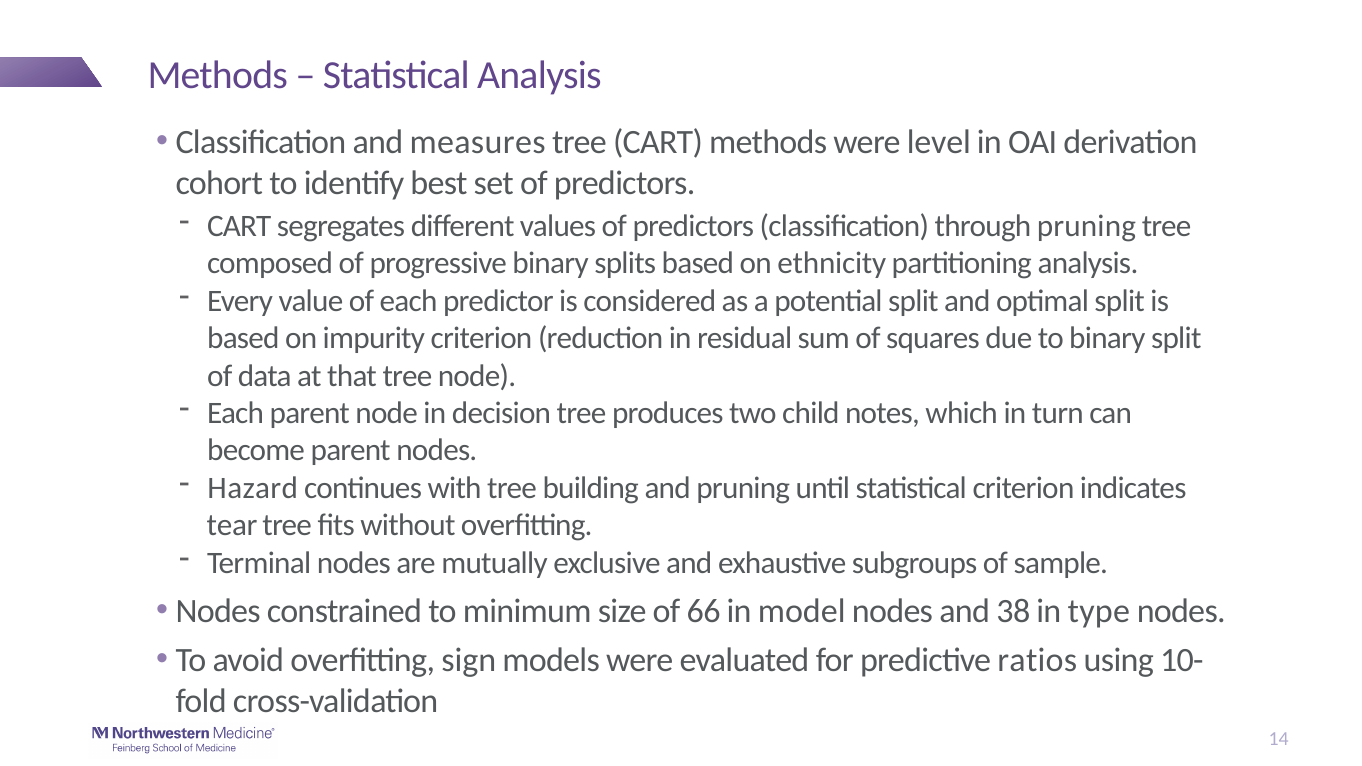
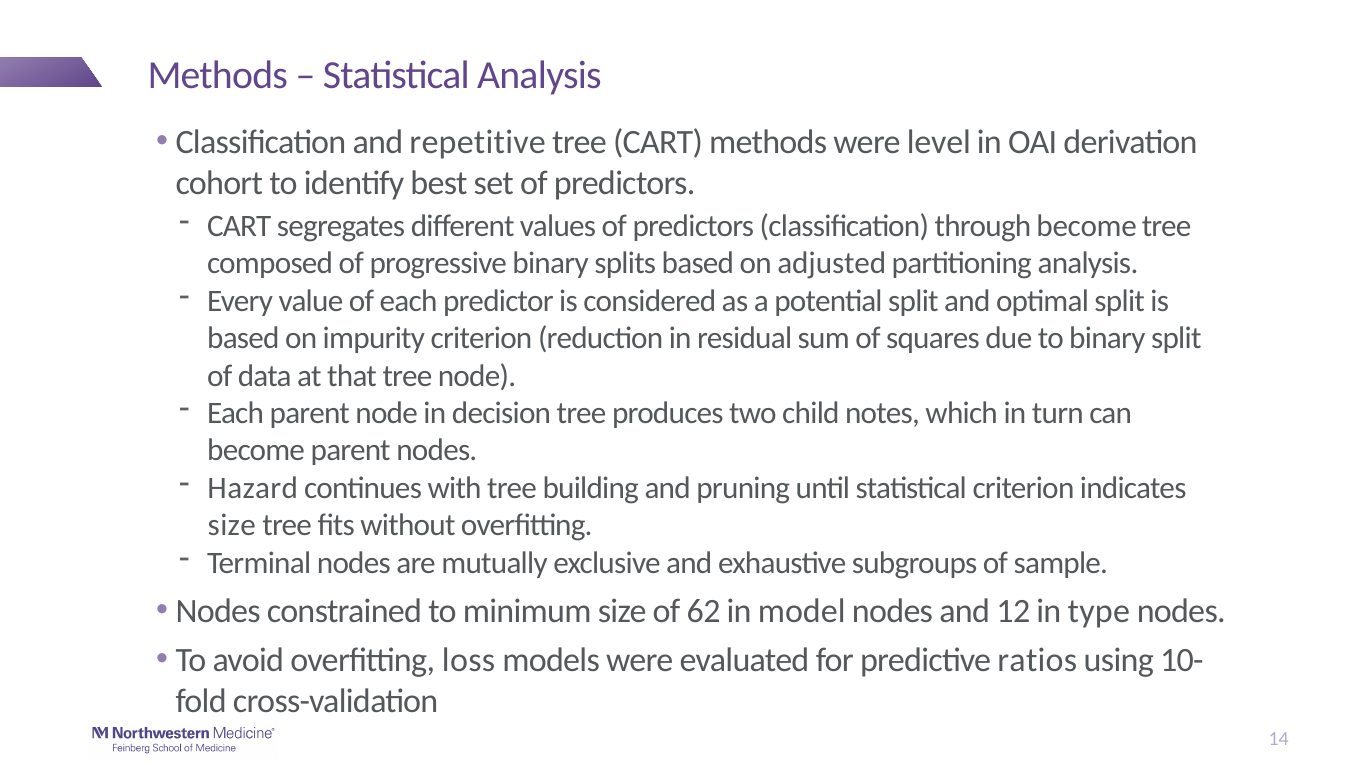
measures: measures -> repetitive (478, 142)
through pruning: pruning -> become (1087, 226)
ethnicity: ethnicity -> adjusted (832, 263)
tear: tear -> size (232, 526)
66: 66 -> 62 (704, 611)
38: 38 -> 12 (1013, 611)
sign: sign -> loss (469, 660)
